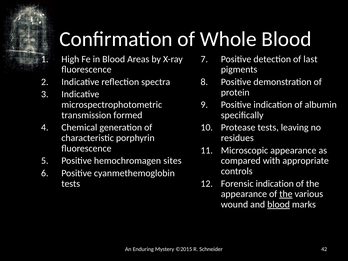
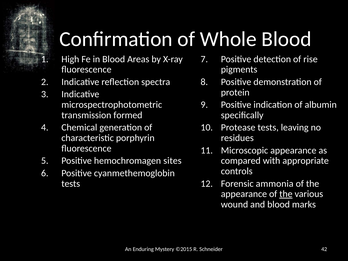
last: last -> rise (311, 59)
Forensic indication: indication -> ammonia (275, 184)
blood underline: present -> none (279, 204)
